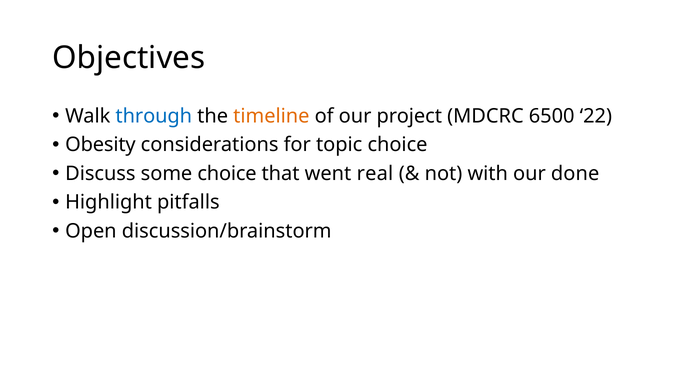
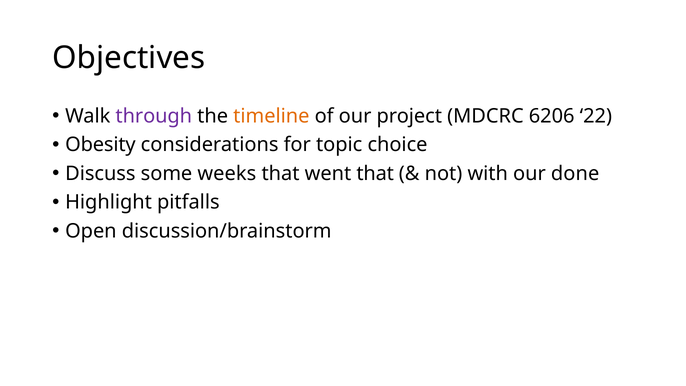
through colour: blue -> purple (154, 116)
6500: 6500 -> 6206 (552, 116)
some choice: choice -> weeks (227, 174)
went real: real -> that (375, 174)
